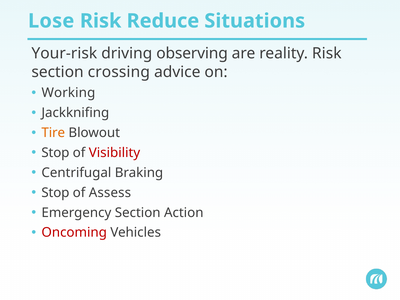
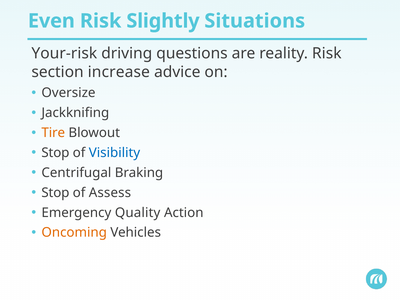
Lose: Lose -> Even (51, 21)
Reduce: Reduce -> Slightly (163, 21)
observing: observing -> questions (192, 53)
crossing: crossing -> increase (119, 72)
Working: Working -> Oversize (68, 93)
Visibility colour: red -> blue (114, 153)
Emergency Section: Section -> Quality (138, 213)
Oncoming colour: red -> orange (74, 233)
